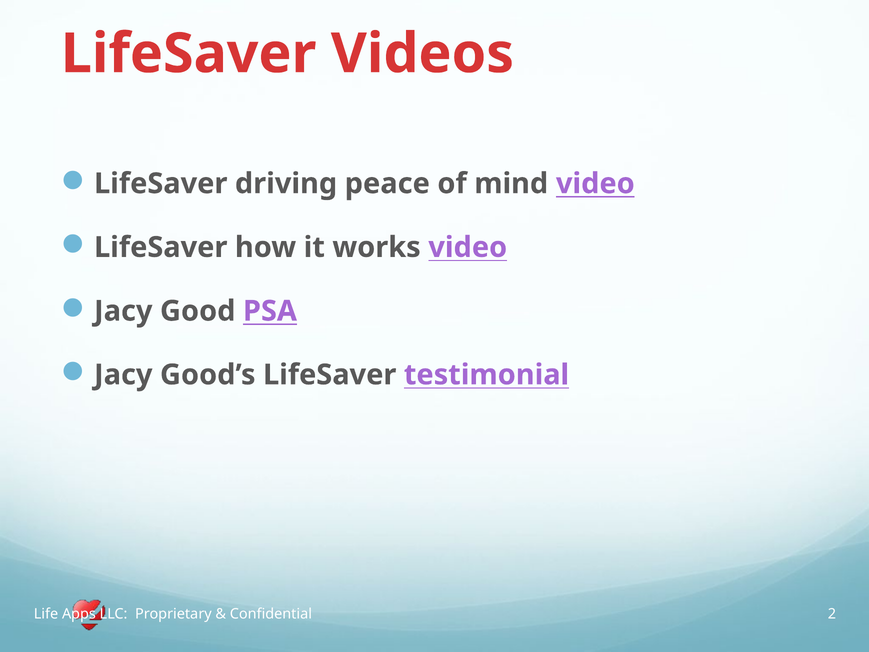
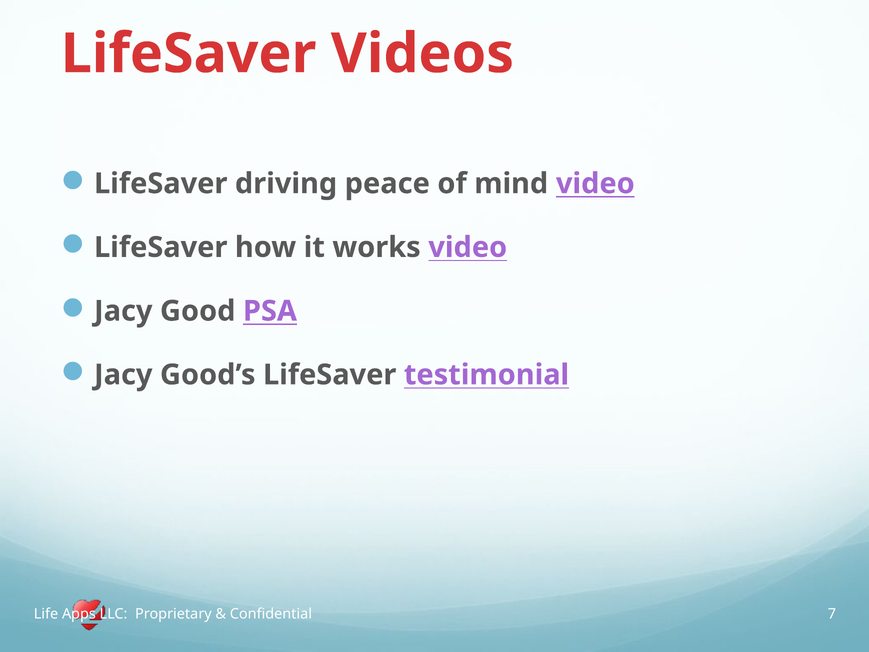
2: 2 -> 7 (832, 614)
